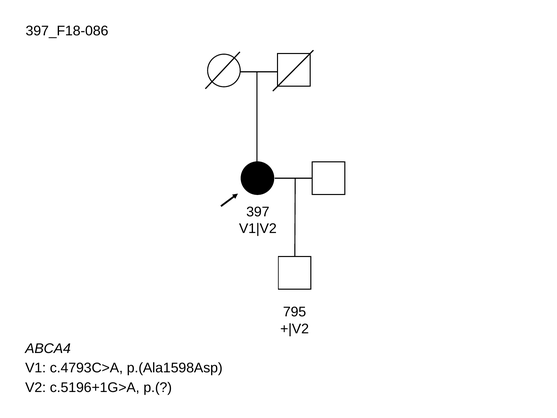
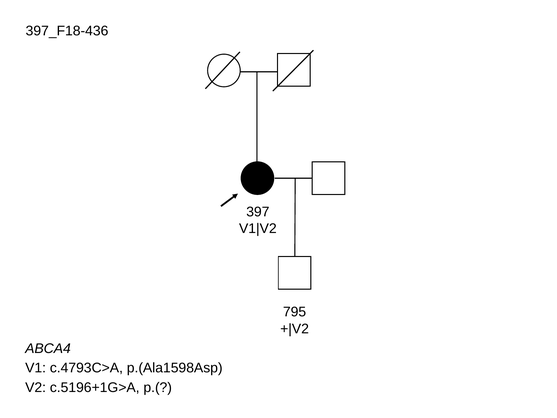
397_F18-086: 397_F18-086 -> 397_F18-436 (67, 31)
